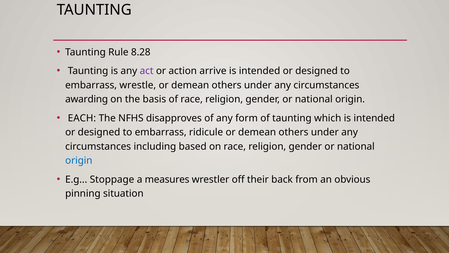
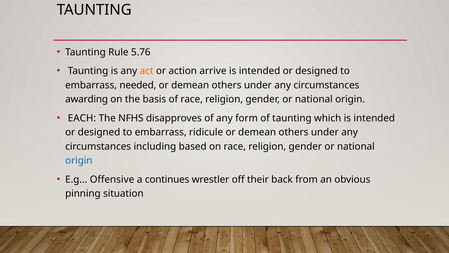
8.28: 8.28 -> 5.76 (141, 52)
act colour: purple -> orange (147, 71)
wrestle: wrestle -> needed (138, 85)
Stoppage: Stoppage -> Offensive (112, 179)
measures: measures -> continues (167, 179)
